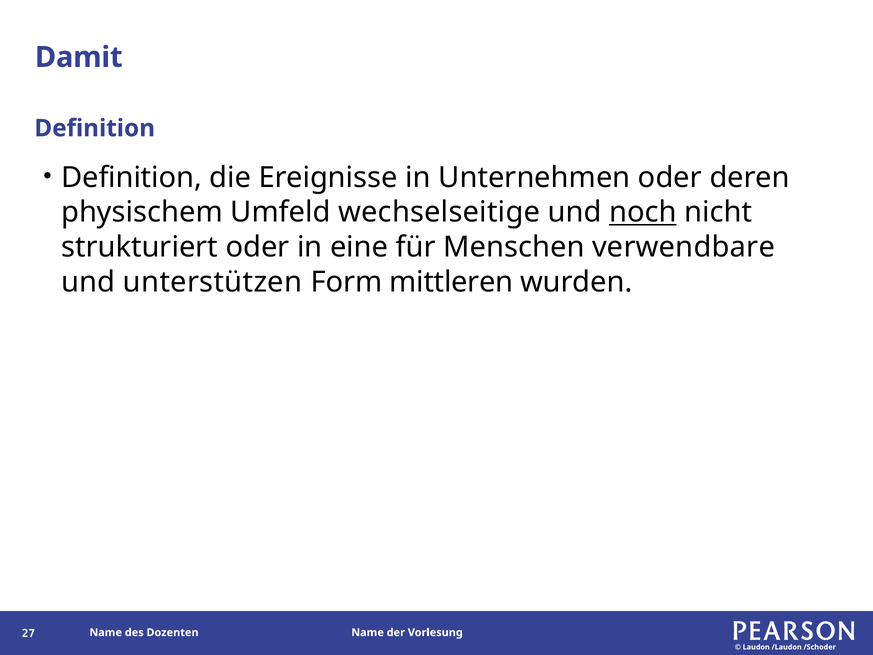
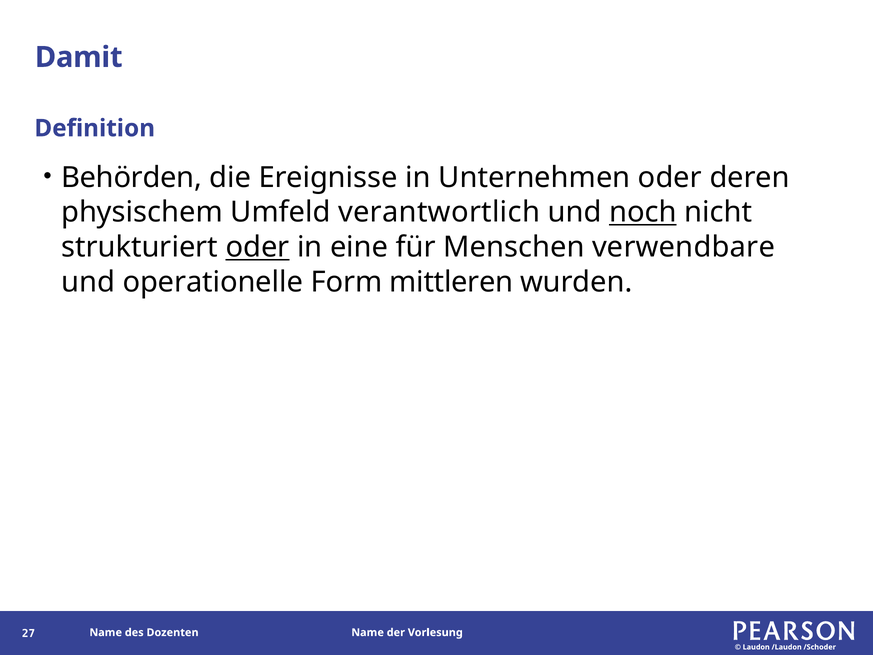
Definition: Definition -> Behörden (132, 177)
wechselseitige: wechselseitige -> verantwortlich (439, 212)
oder underline: none -> present (257, 247)
unterstützen: unterstützen -> operationelle (213, 282)
